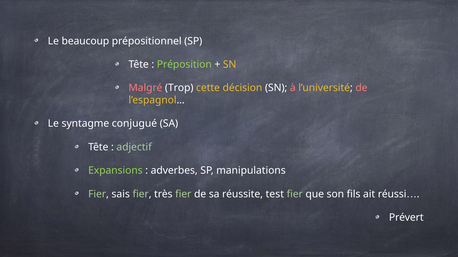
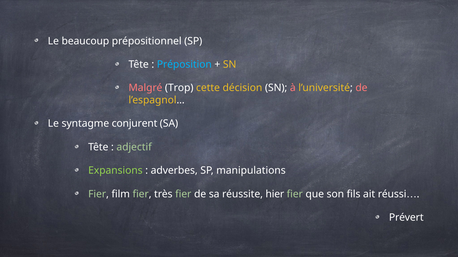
Préposition colour: light green -> light blue (184, 65)
conjugué: conjugué -> conjurent (135, 124)
sais: sais -> film (121, 194)
test: test -> hier (275, 194)
